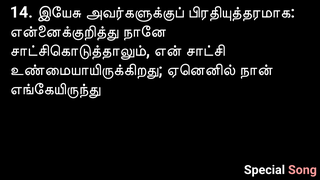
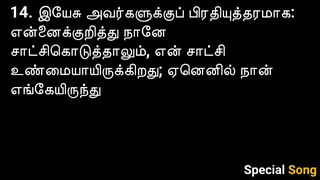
Song colour: pink -> yellow (302, 170)
